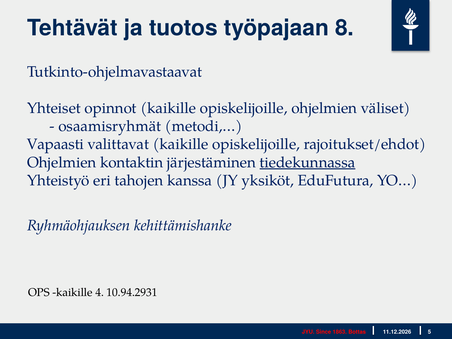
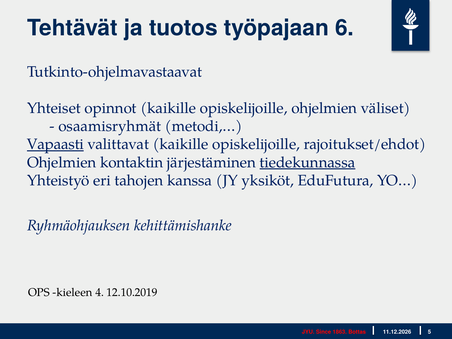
8: 8 -> 6 (345, 28)
Vapaasti underline: none -> present (55, 144)
OPS kaikille: kaikille -> kieleen (73, 292)
10.94.2931: 10.94.2931 -> 12.10.2019 (132, 292)
